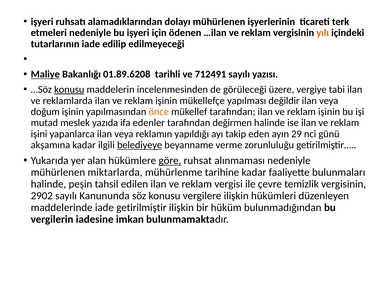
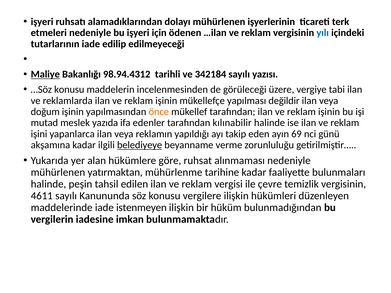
yılı colour: orange -> blue (323, 33)
01.89.6208: 01.89.6208 -> 98.94.4312 (127, 74)
712491: 712491 -> 342184 (211, 74)
konusu underline: present -> none (69, 90)
değirmen: değirmen -> kılınabilir (232, 123)
29: 29 -> 69 (296, 134)
göre underline: present -> none (170, 161)
miktarlarda: miktarlarda -> yatırmaktan (115, 172)
2902: 2902 -> 4611 (42, 196)
getirilmiştir: getirilmiştir -> istenmeyen (141, 208)
